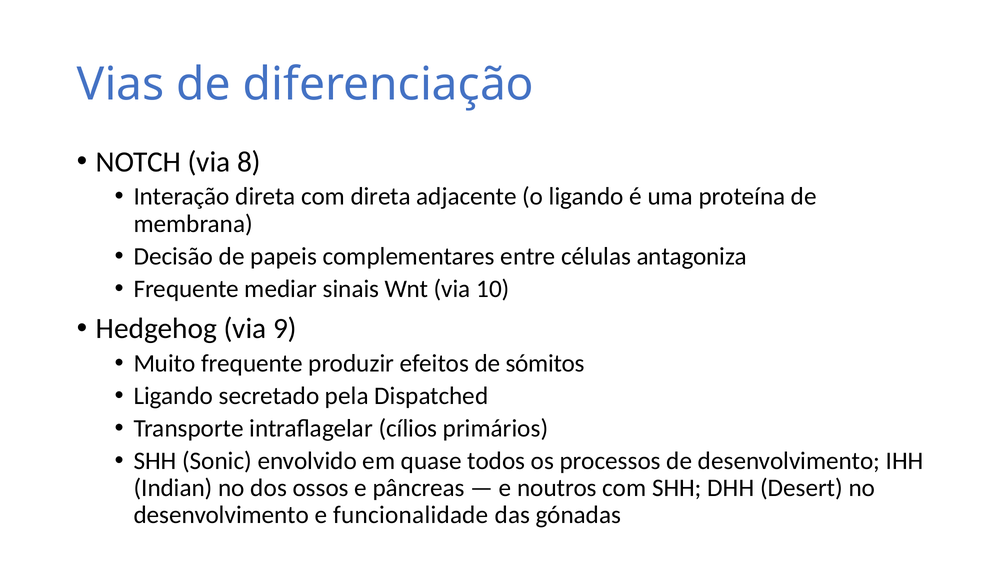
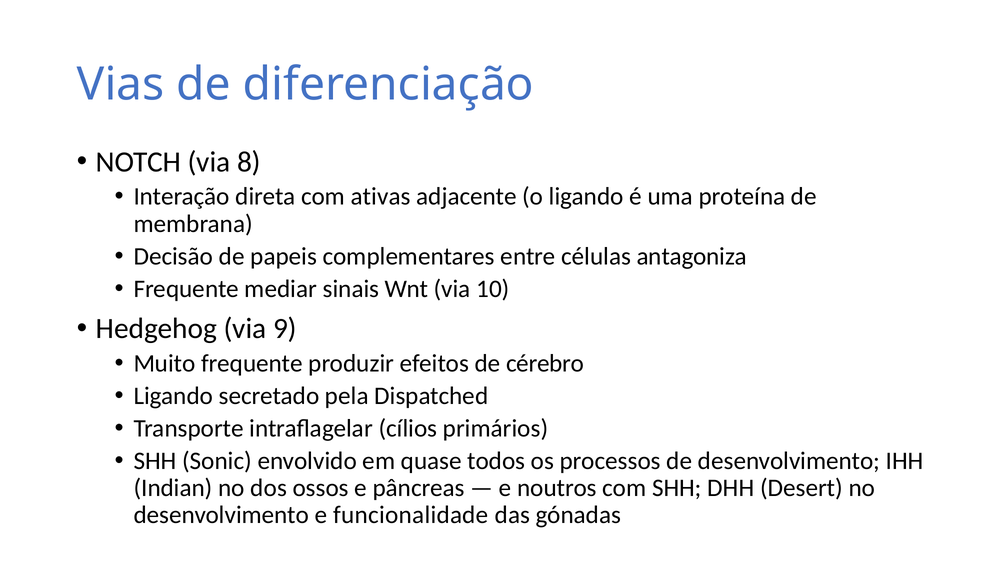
com direta: direta -> ativas (381, 197)
sómitos: sómitos -> cérebro (545, 363)
